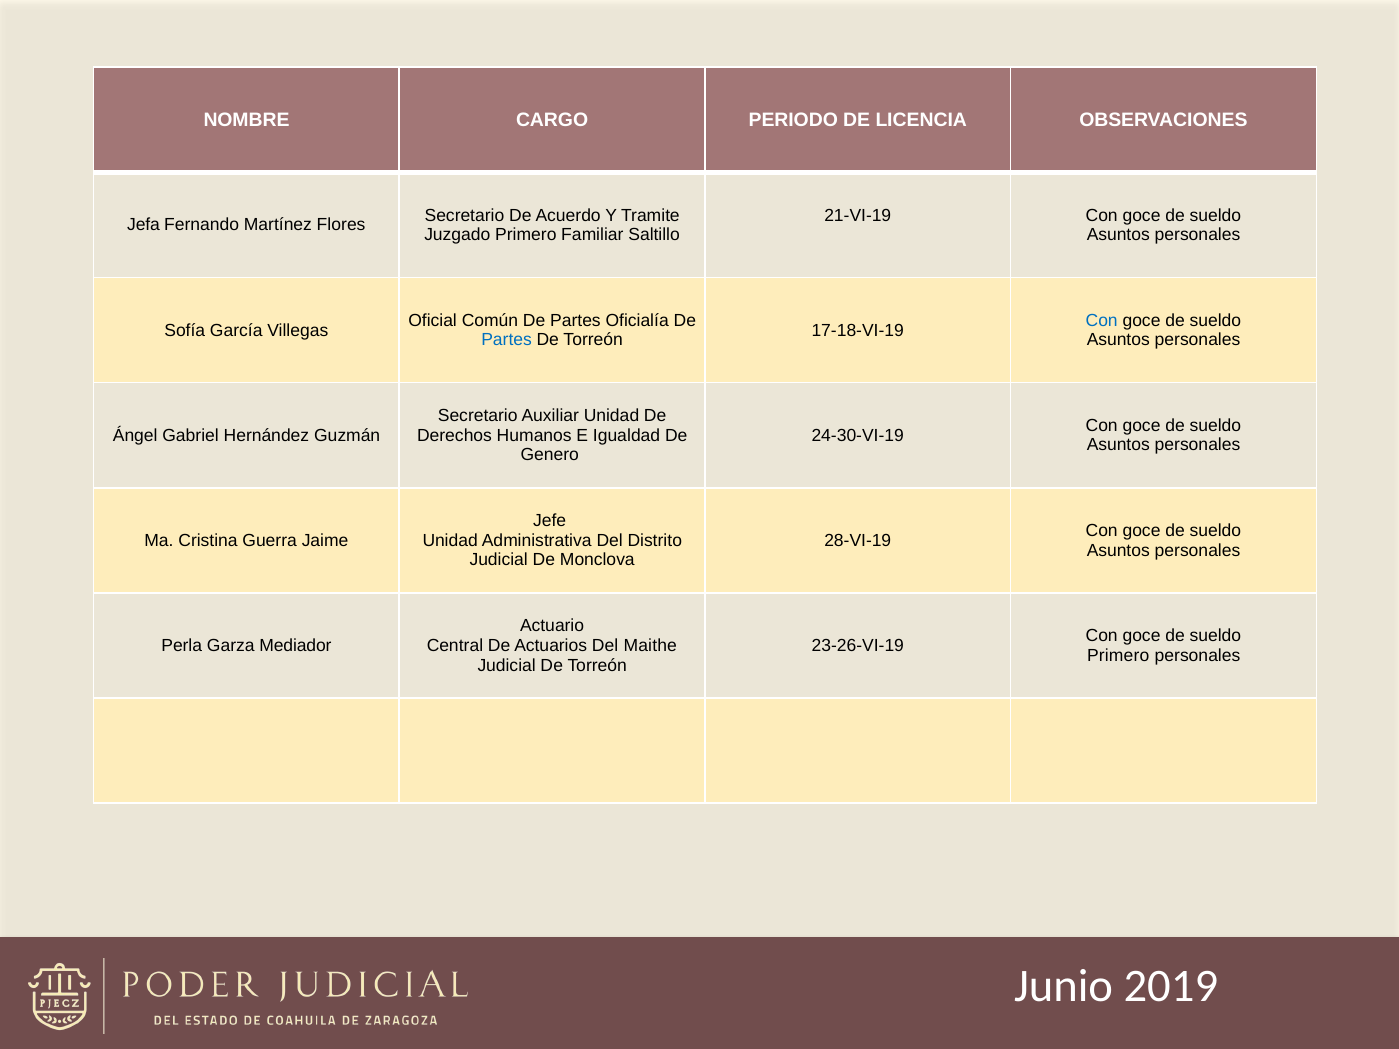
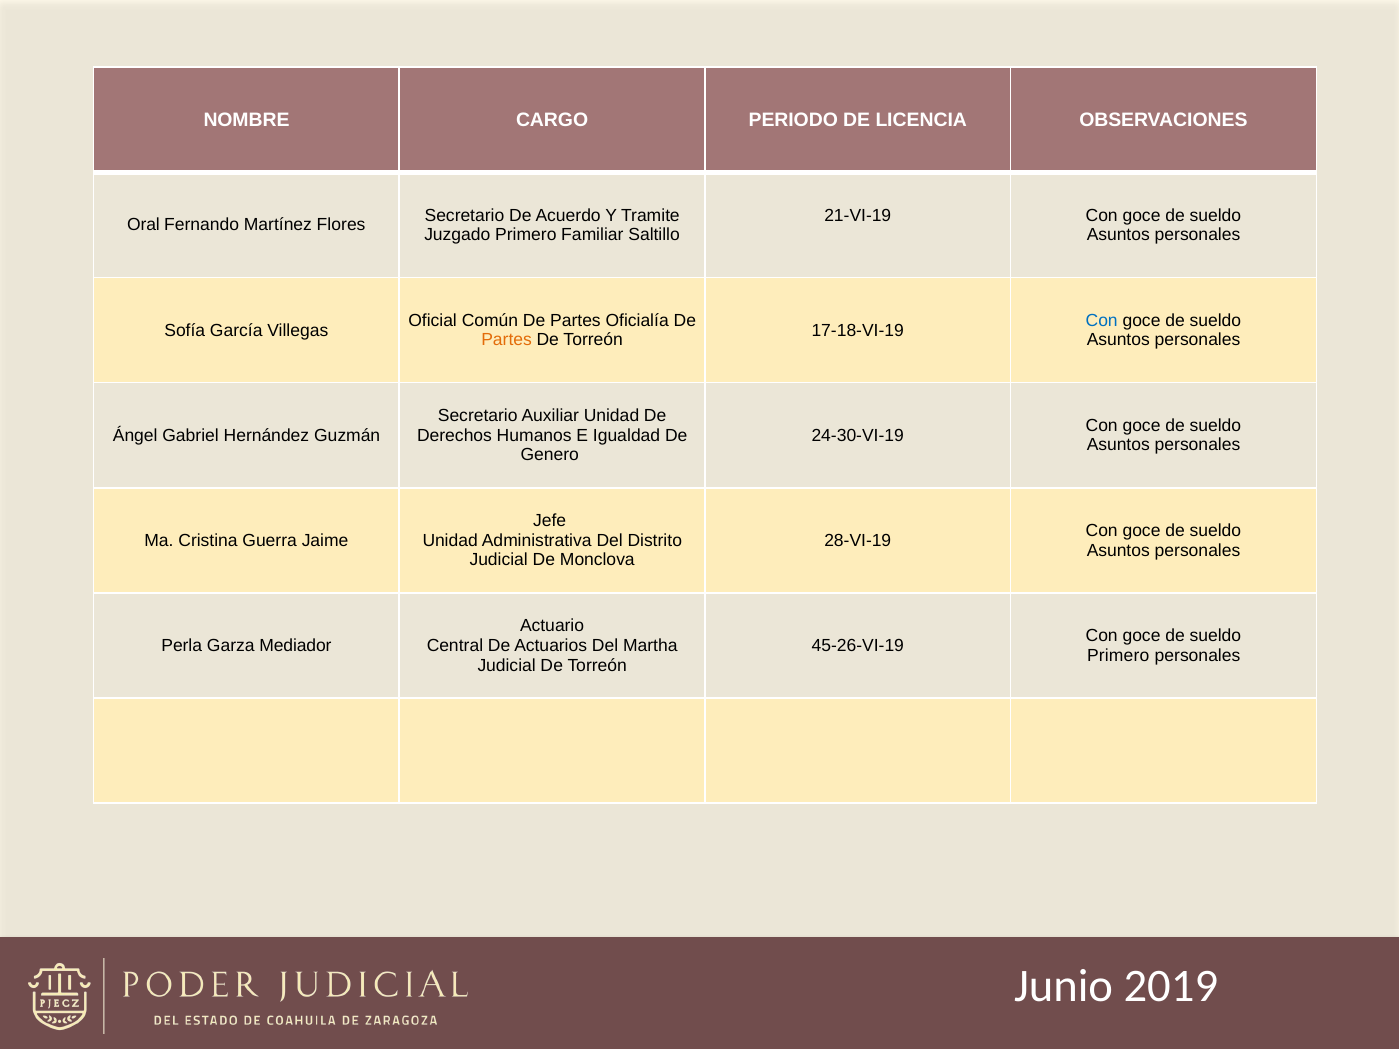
Jefa: Jefa -> Oral (144, 225)
Partes colour: blue -> orange (507, 340)
Maithe: Maithe -> Martha (650, 646)
23-26-VI-19: 23-26-VI-19 -> 45-26-VI-19 (858, 646)
